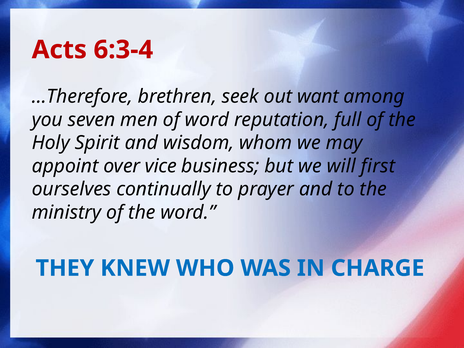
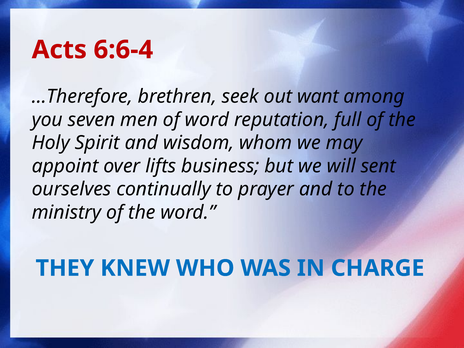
6:3-4: 6:3-4 -> 6:6-4 (123, 50)
vice: vice -> lifts (161, 166)
first: first -> sent (378, 166)
